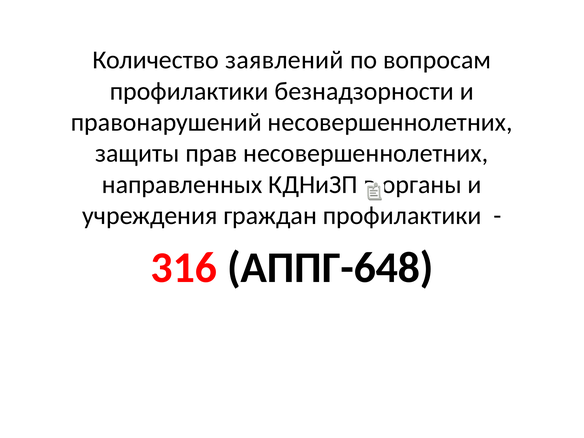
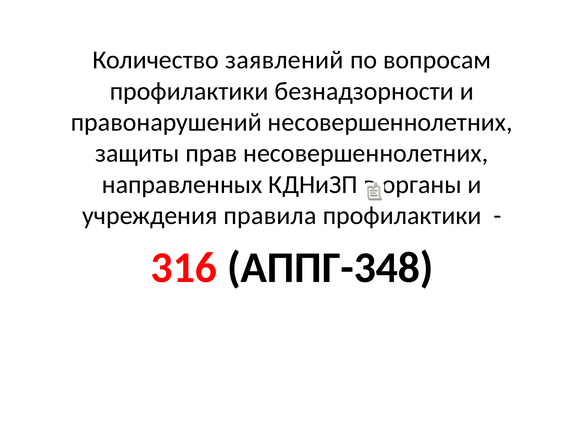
граждан: граждан -> правила (270, 216)
АППГ-648: АППГ-648 -> АППГ-348 (330, 268)
